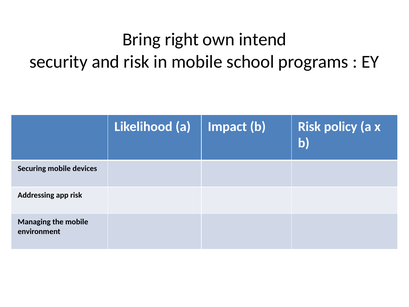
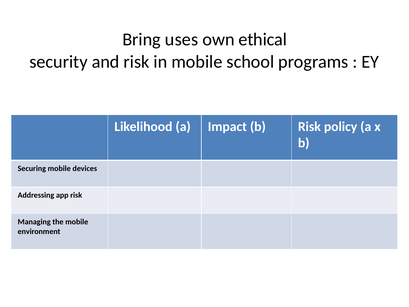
right: right -> uses (182, 40)
intend: intend -> ethical (263, 40)
